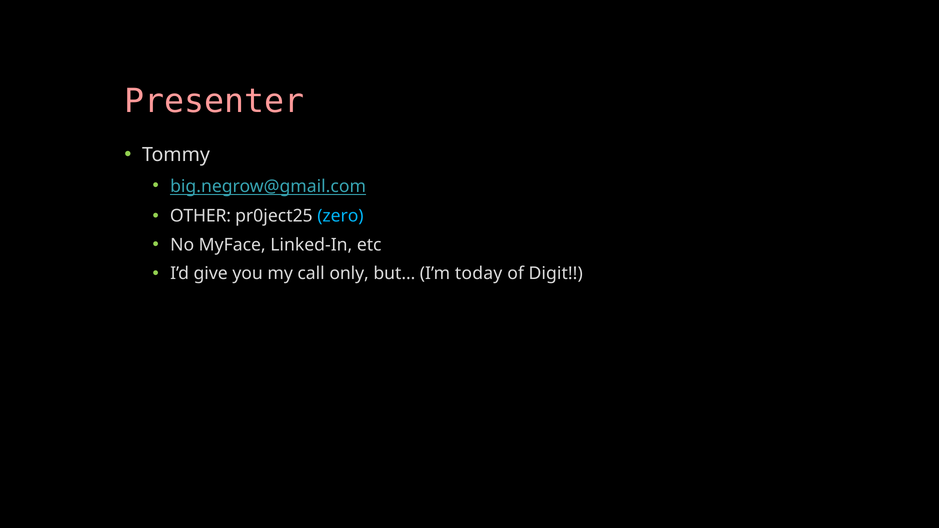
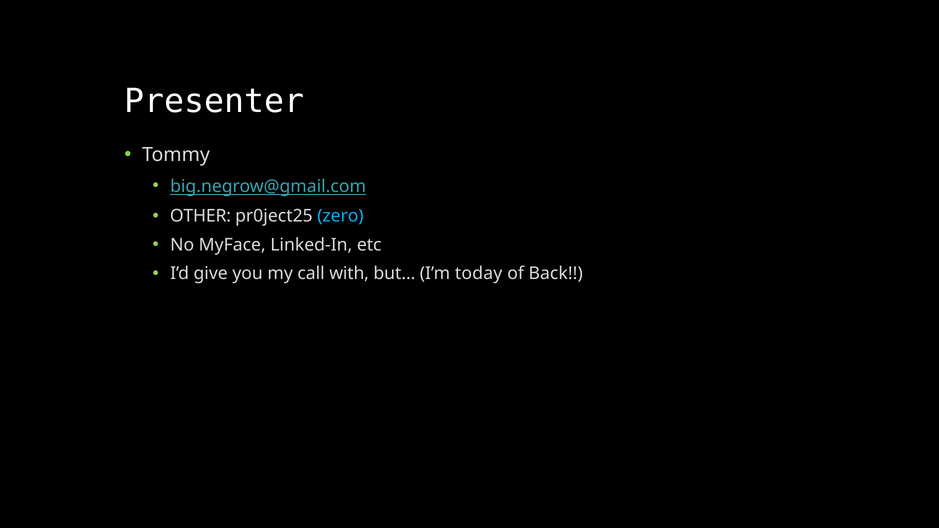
Presenter colour: pink -> white (214, 102)
only: only -> with (349, 274)
Digit: Digit -> Back (556, 274)
